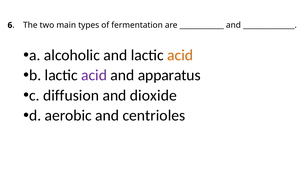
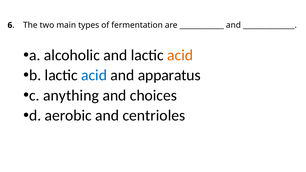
acid colour: purple -> blue (94, 75)
diffusion: diffusion -> anything (71, 95)
dioxide: dioxide -> choices (153, 95)
